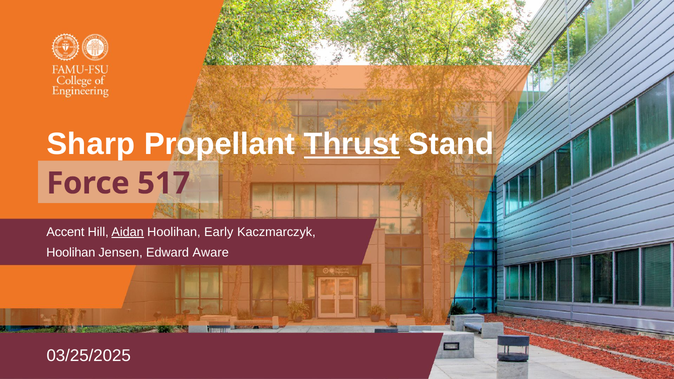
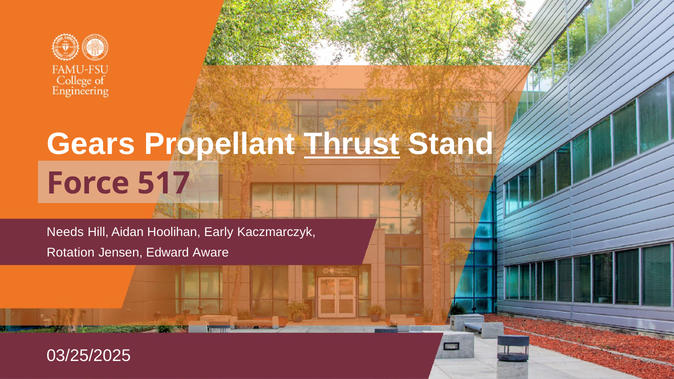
Sharp: Sharp -> Gears (91, 144)
Accent: Accent -> Needs (65, 232)
Aidan underline: present -> none (128, 232)
Hoolihan: Hoolihan -> Rotation (71, 253)
